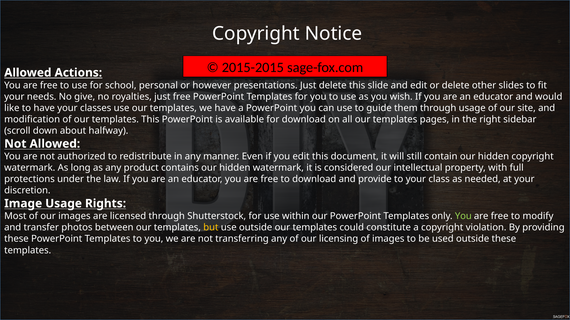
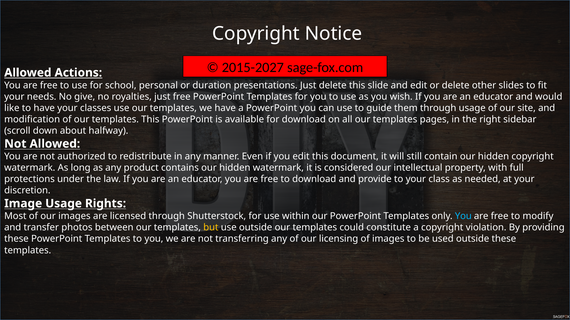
2015-2015: 2015-2015 -> 2015-2027 (253, 68)
however: however -> duration (212, 85)
You colour: light green -> light blue (463, 217)
